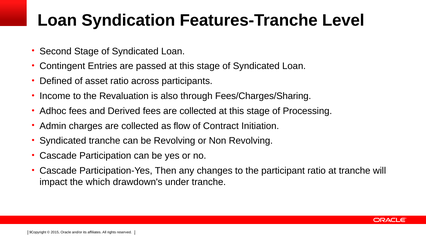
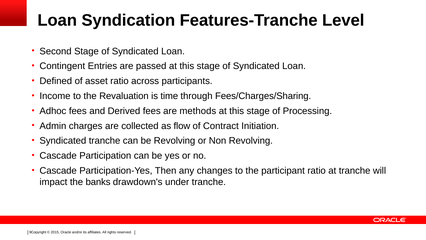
also: also -> time (169, 96)
fees are collected: collected -> methods (198, 111)
which: which -> banks (98, 182)
